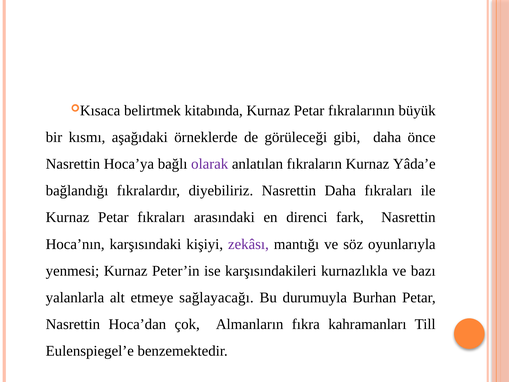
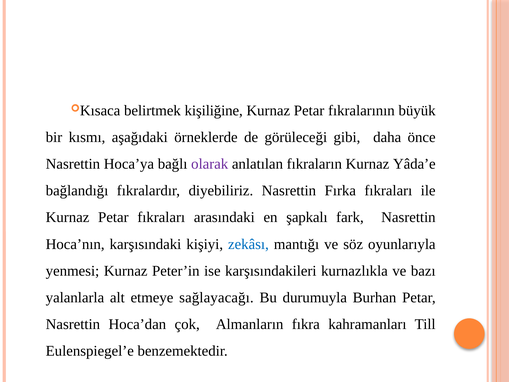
kitabında: kitabında -> kişiliğine (214, 110)
Nasrettin Daha: Daha -> Fırka (340, 191)
direnci: direnci -> şapkalı (307, 217)
zekâsı colour: purple -> blue (248, 244)
